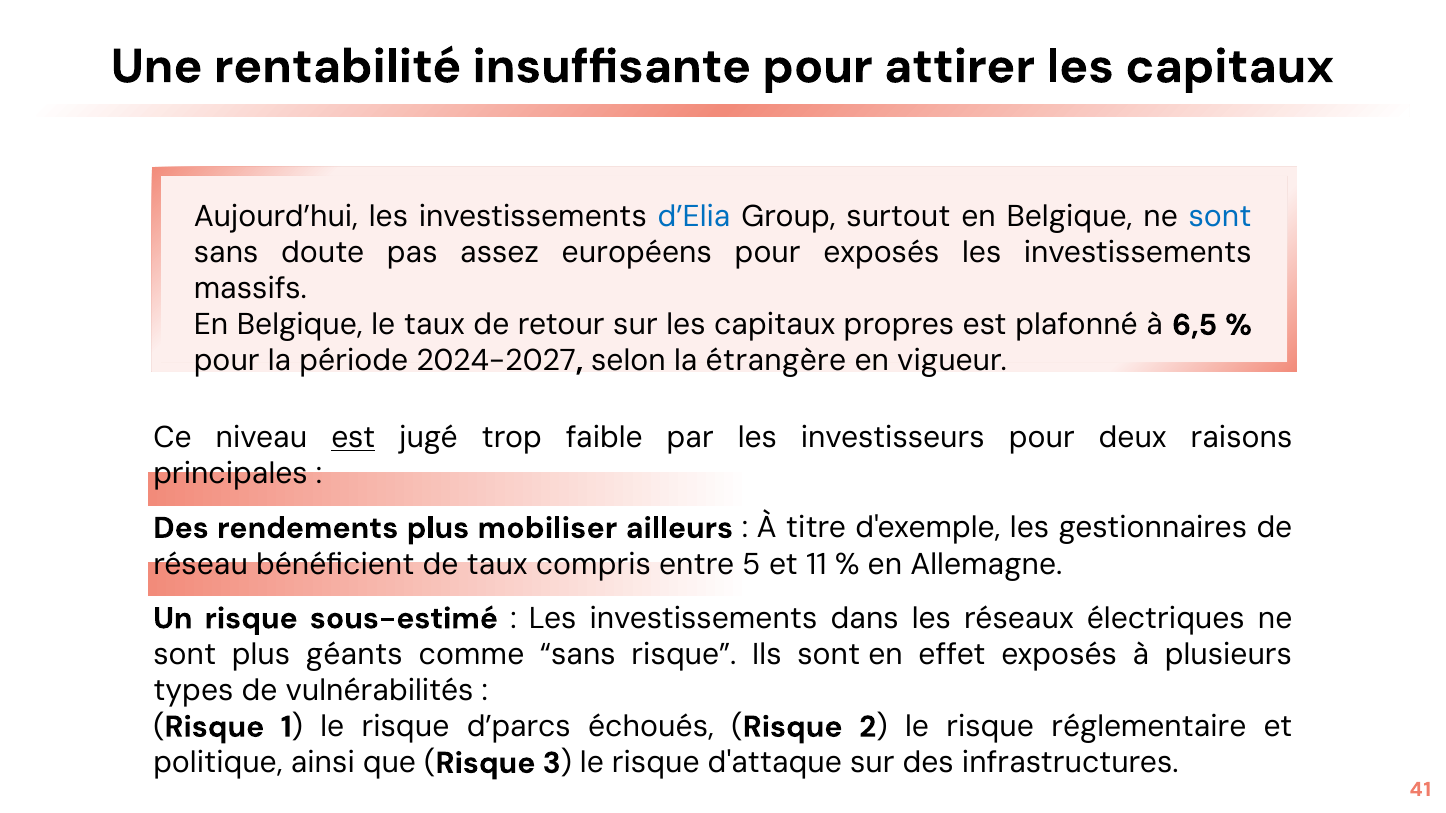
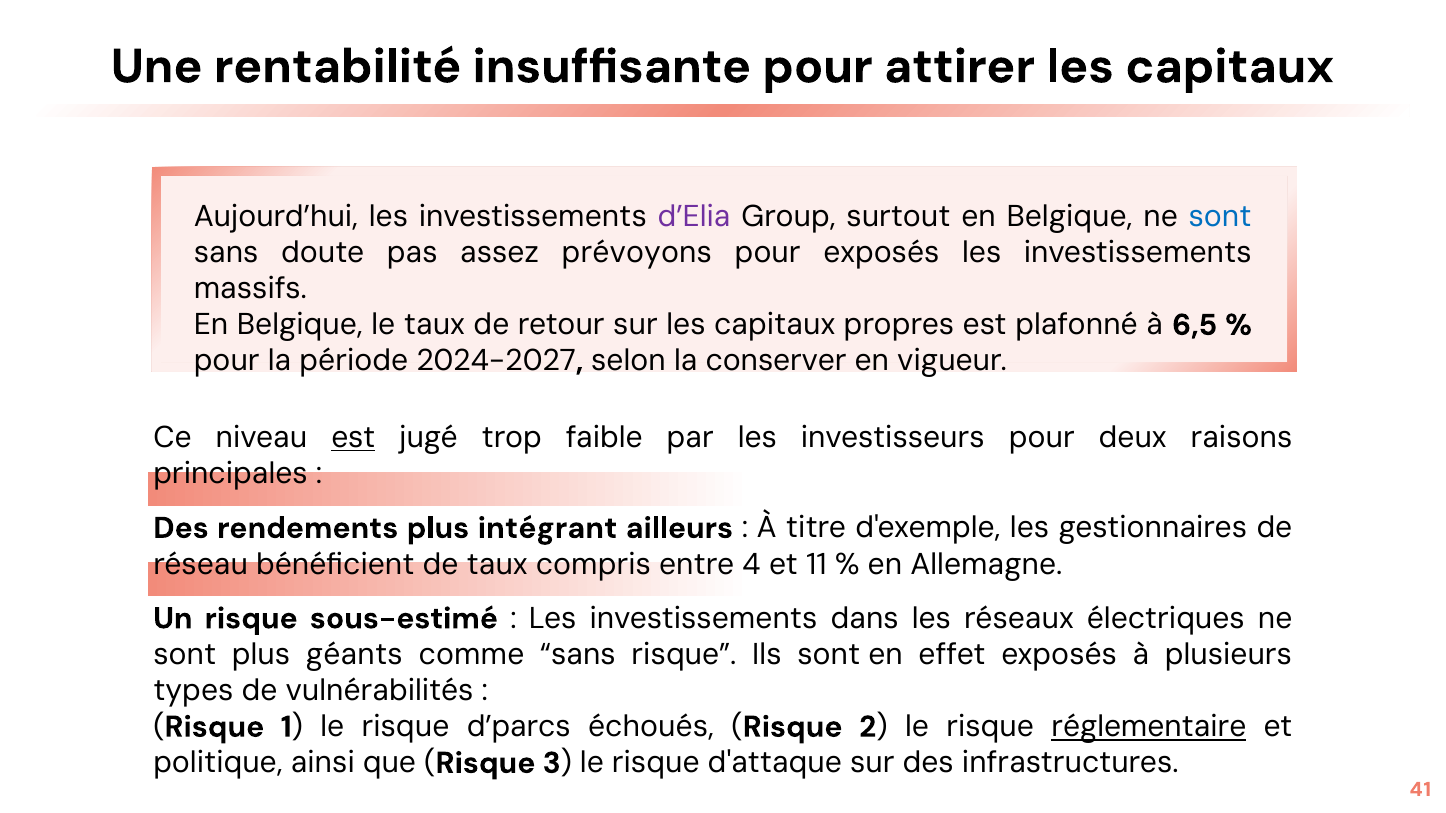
d’Elia colour: blue -> purple (694, 217)
européens: européens -> prévoyons (637, 253)
étrangère: étrangère -> conserver (776, 361)
mobiliser: mobiliser -> intégrant (547, 528)
5: 5 -> 4 (751, 564)
réglementaire underline: none -> present (1149, 727)
